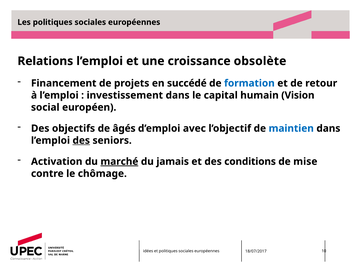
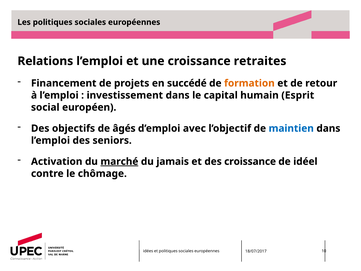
obsolète: obsolète -> retraites (260, 61)
formation colour: blue -> orange (249, 83)
Vision: Vision -> Esprit (298, 95)
des underline: present -> none (81, 140)
des conditions: conditions -> croissance (250, 161)
mise: mise -> idéel (305, 161)
